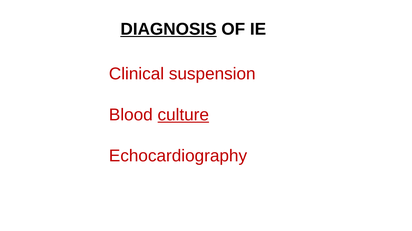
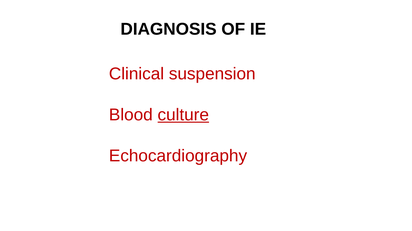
DIAGNOSIS underline: present -> none (169, 29)
